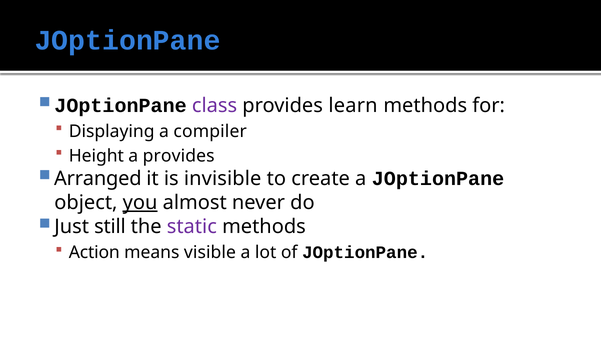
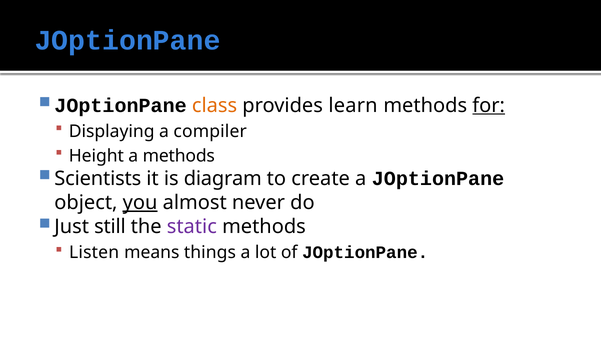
class colour: purple -> orange (215, 105)
for underline: none -> present (489, 105)
a provides: provides -> methods (179, 156)
Arranged: Arranged -> Scientists (98, 179)
invisible: invisible -> diagram (223, 179)
Action: Action -> Listen (94, 253)
visible: visible -> things (210, 253)
